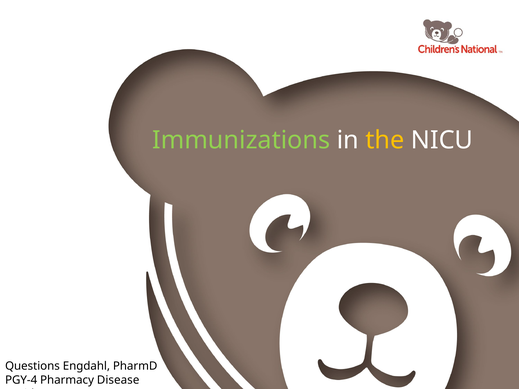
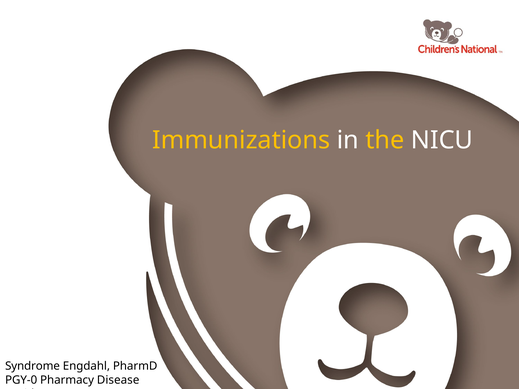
Immunizations colour: light green -> yellow (241, 140)
Questions: Questions -> Syndrome (32, 366)
PGY-4: PGY-4 -> PGY-0 (21, 380)
